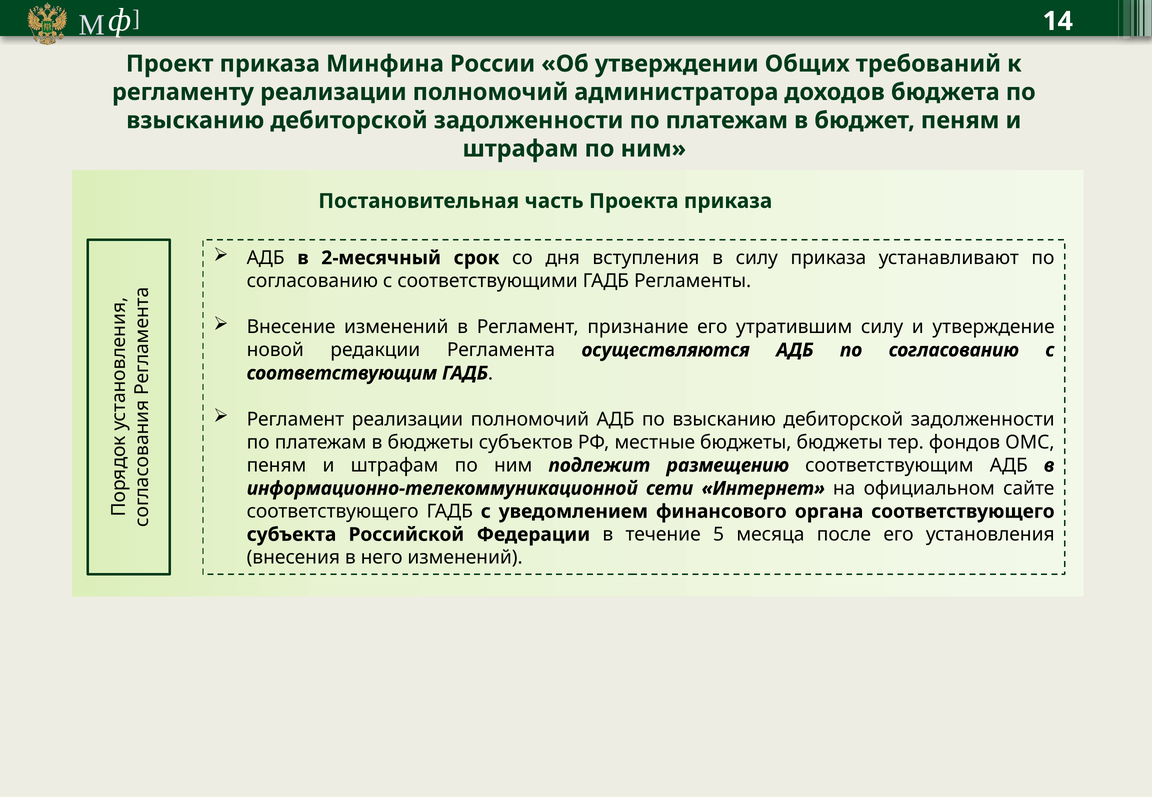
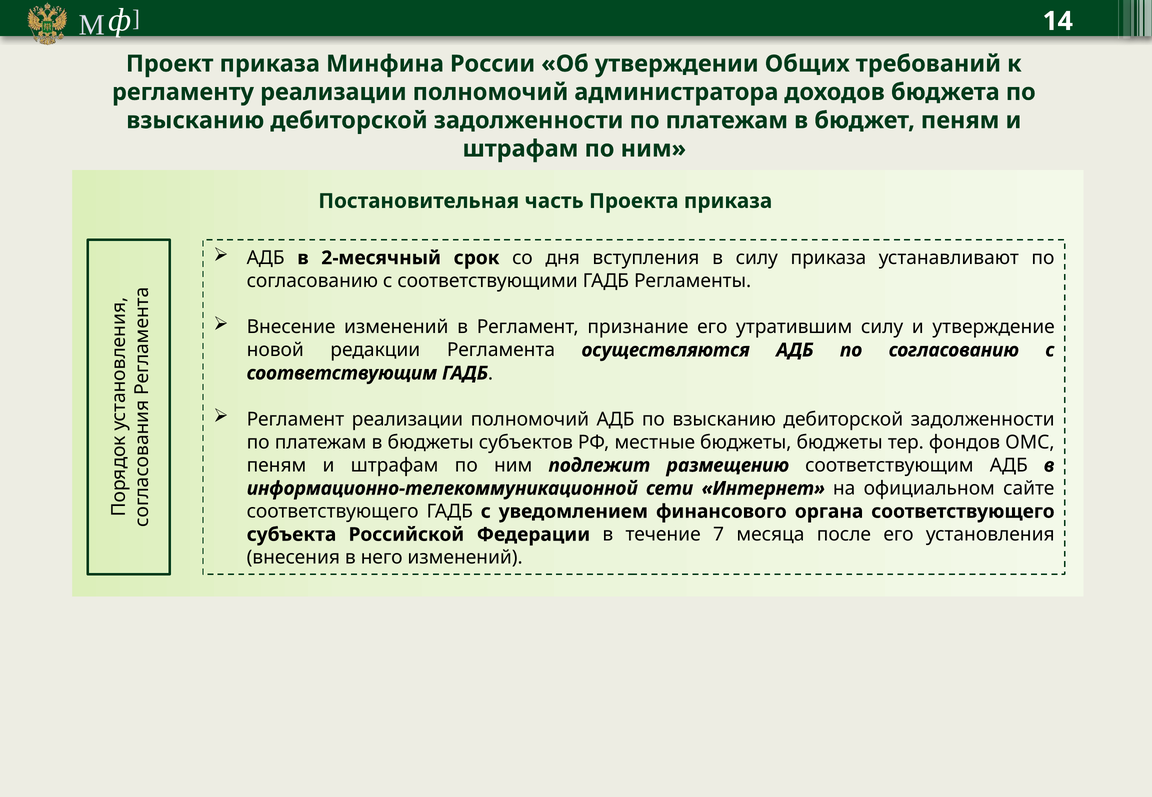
5: 5 -> 7 (719, 535)
